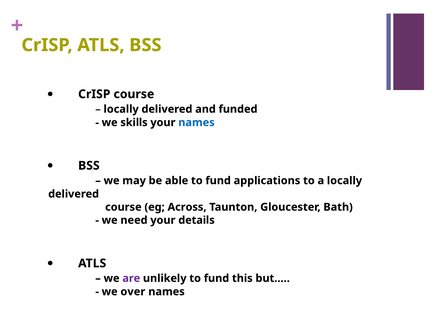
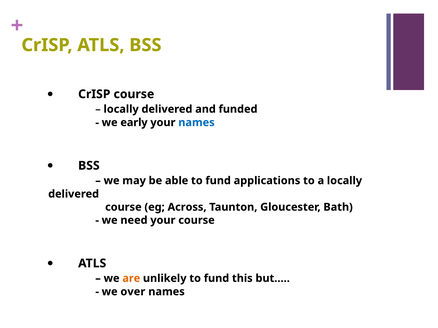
skills: skills -> early (134, 123)
your details: details -> course (196, 221)
are colour: purple -> orange (131, 279)
